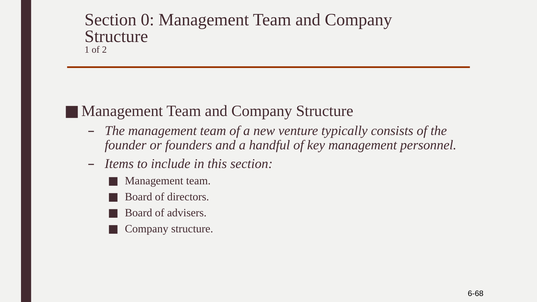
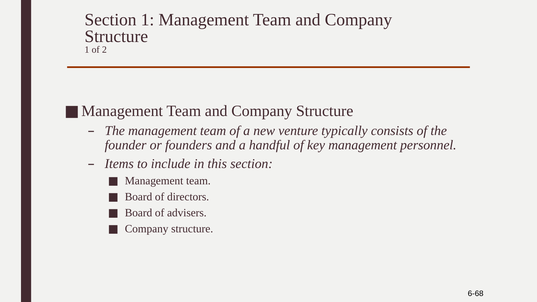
Section 0: 0 -> 1 (148, 20)
